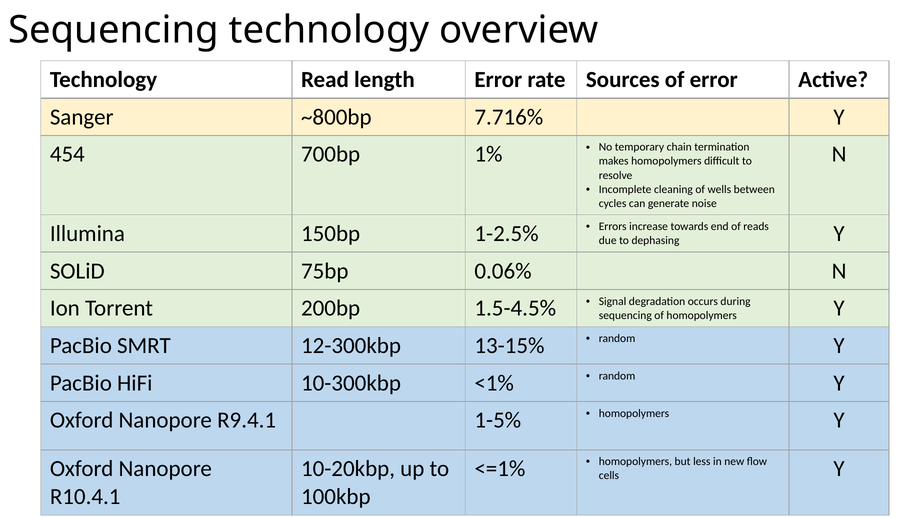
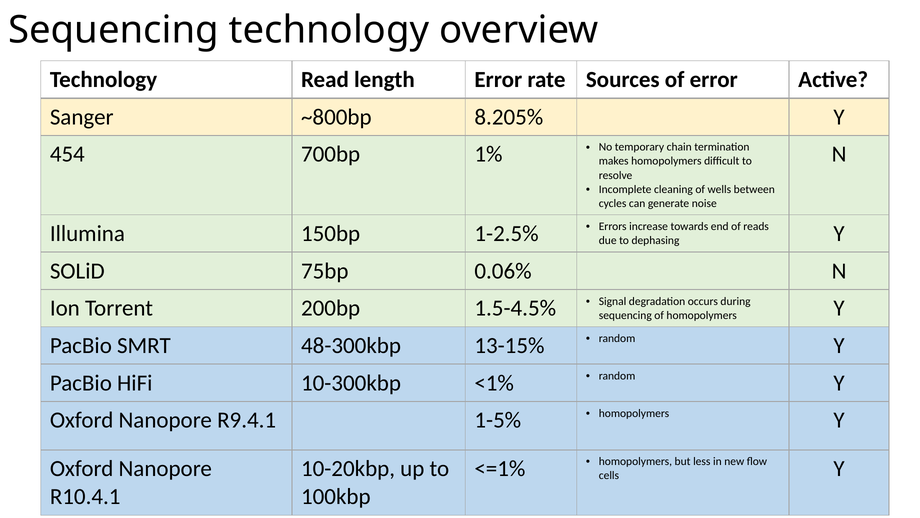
7.716%: 7.716% -> 8.205% (509, 117)
12-300kbp: 12-300kbp -> 48-300kbp (351, 345)
